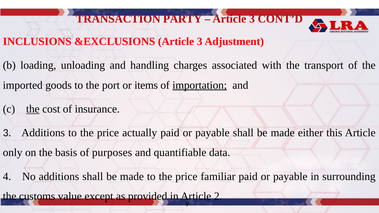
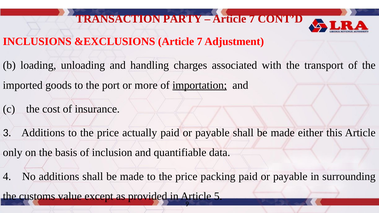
3: 3 -> 7 (252, 19)
&EXCLUSIONS Article 3: 3 -> 7 (200, 42)
items: items -> more (146, 85)
the underline: present -> none (33, 109)
purposes: purposes -> inclusion (112, 153)
familiar: familiar -> packing (218, 177)
2: 2 -> 5 (218, 196)
